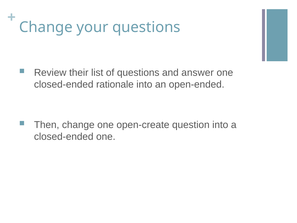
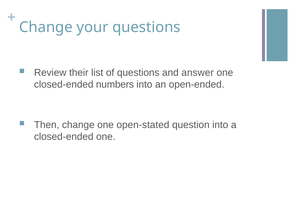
rationale: rationale -> numbers (115, 84)
open-create: open-create -> open-stated (143, 125)
